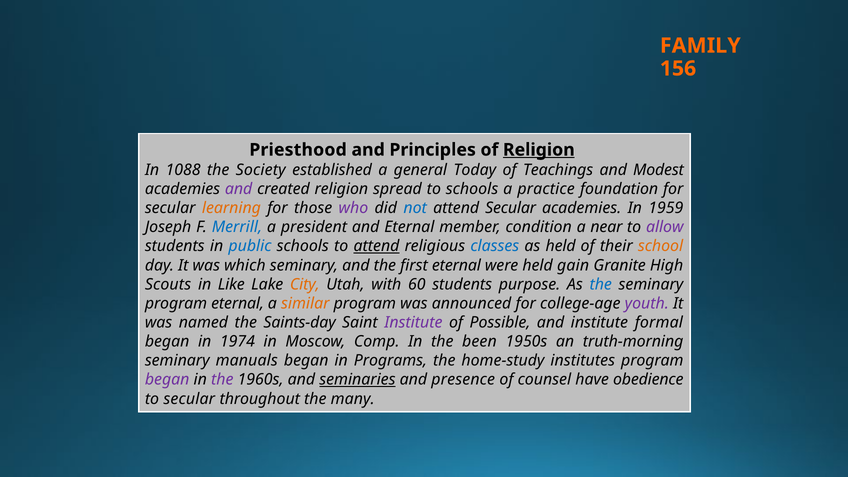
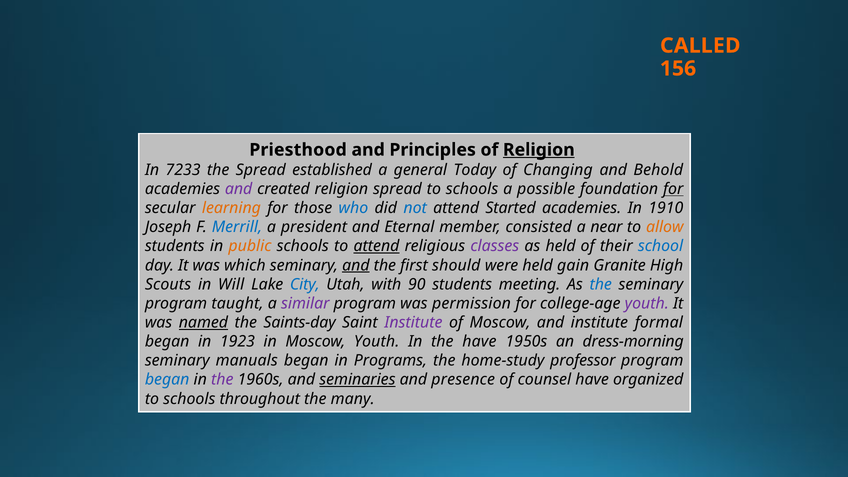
FAMILY: FAMILY -> CALLED (700, 46)
1088: 1088 -> 7233 (183, 170)
the Society: Society -> Spread (261, 170)
Teachings: Teachings -> Changing (558, 170)
Modest: Modest -> Behold (658, 170)
practice: practice -> possible (546, 189)
for underline: none -> present (673, 189)
who colour: purple -> blue (353, 208)
attend Secular: Secular -> Started (511, 208)
1959: 1959 -> 1910 (666, 208)
condition: condition -> consisted (539, 227)
allow colour: purple -> orange (665, 227)
public colour: blue -> orange (250, 246)
classes colour: blue -> purple (495, 246)
school colour: orange -> blue (661, 246)
and underline: none -> present (356, 265)
first eternal: eternal -> should (456, 265)
Like: Like -> Will (231, 284)
City colour: orange -> blue (305, 284)
60: 60 -> 90 (417, 284)
purpose: purpose -> meeting (530, 284)
program eternal: eternal -> taught (237, 303)
similar colour: orange -> purple (305, 303)
announced: announced -> permission (471, 303)
named underline: none -> present (203, 322)
of Possible: Possible -> Moscow (500, 322)
1974: 1974 -> 1923 (237, 342)
Moscow Comp: Comp -> Youth (377, 342)
the been: been -> have (479, 342)
truth-morning: truth-morning -> dress-morning (633, 342)
institutes: institutes -> professor (583, 361)
began colour: purple -> blue (167, 380)
obedience: obedience -> organized (648, 380)
secular: secular -> schools (189, 399)
